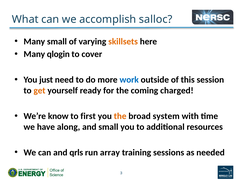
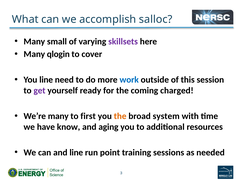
skillsets colour: orange -> purple (123, 42)
You just: just -> line (46, 80)
get colour: orange -> purple (40, 91)
We’re know: know -> many (58, 116)
along: along -> know (69, 127)
and small: small -> aging (108, 127)
and qrls: qrls -> line (76, 153)
array: array -> point (110, 153)
